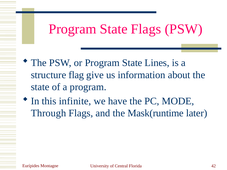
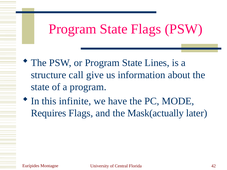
flag: flag -> call (76, 75)
Through: Through -> Requires (49, 113)
Mask(runtime: Mask(runtime -> Mask(actually (156, 113)
